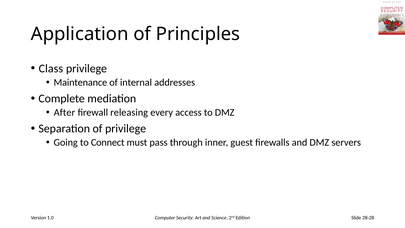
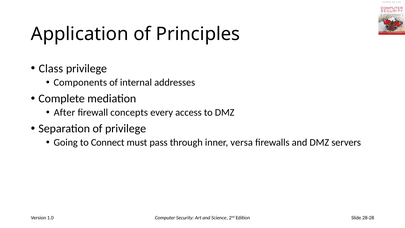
Maintenance: Maintenance -> Components (80, 82)
releasing: releasing -> concepts (129, 112)
guest: guest -> versa (242, 142)
